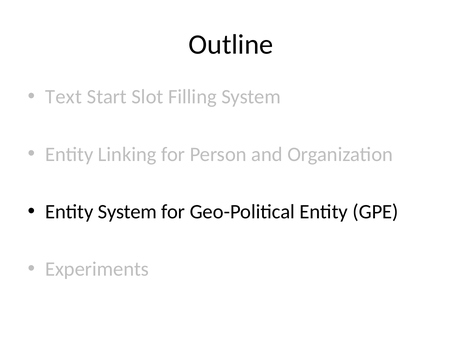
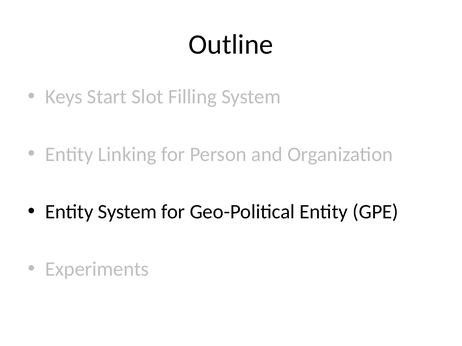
Text: Text -> Keys (64, 97)
